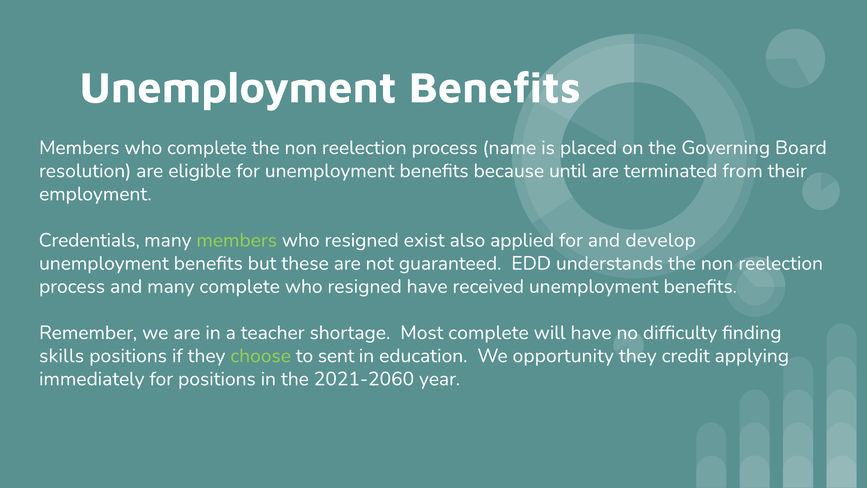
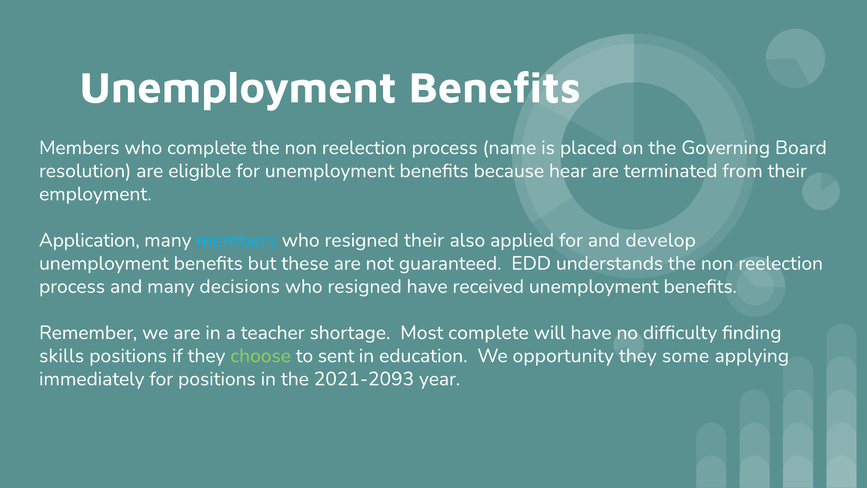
until: until -> hear (568, 171)
Credentials: Credentials -> Application (89, 240)
members colour: light green -> light blue (237, 240)
resigned exist: exist -> their (424, 240)
many complete: complete -> decisions (240, 286)
credit: credit -> some (686, 356)
2021-2060: 2021-2060 -> 2021-2093 (364, 379)
